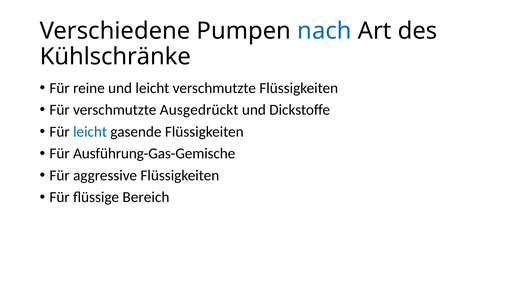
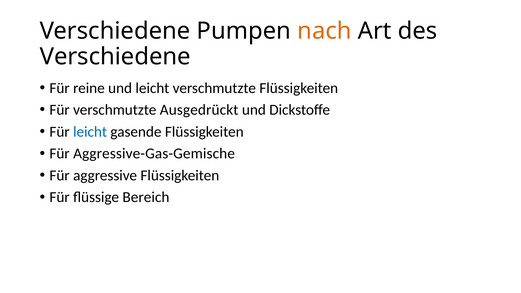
nach colour: blue -> orange (324, 31)
Kühlschränke: Kühlschränke -> Verschiedene (115, 57)
Ausführung-Gas-Gemische: Ausführung-Gas-Gemische -> Aggressive-Gas-Gemische (154, 154)
